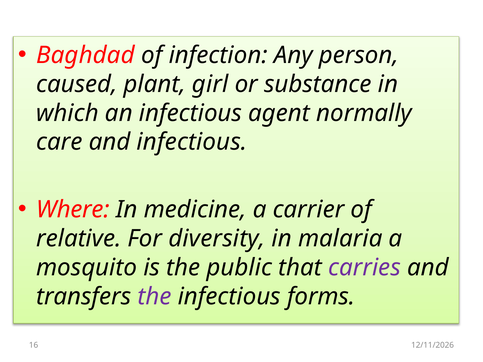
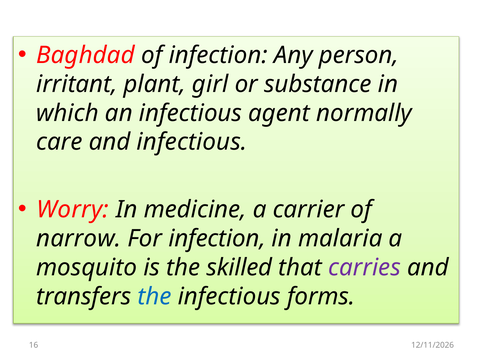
caused: caused -> irritant (77, 84)
Where: Where -> Worry (73, 210)
relative: relative -> narrow (79, 239)
For diversity: diversity -> infection (217, 239)
public: public -> skilled (239, 268)
the colour: purple -> blue (154, 297)
